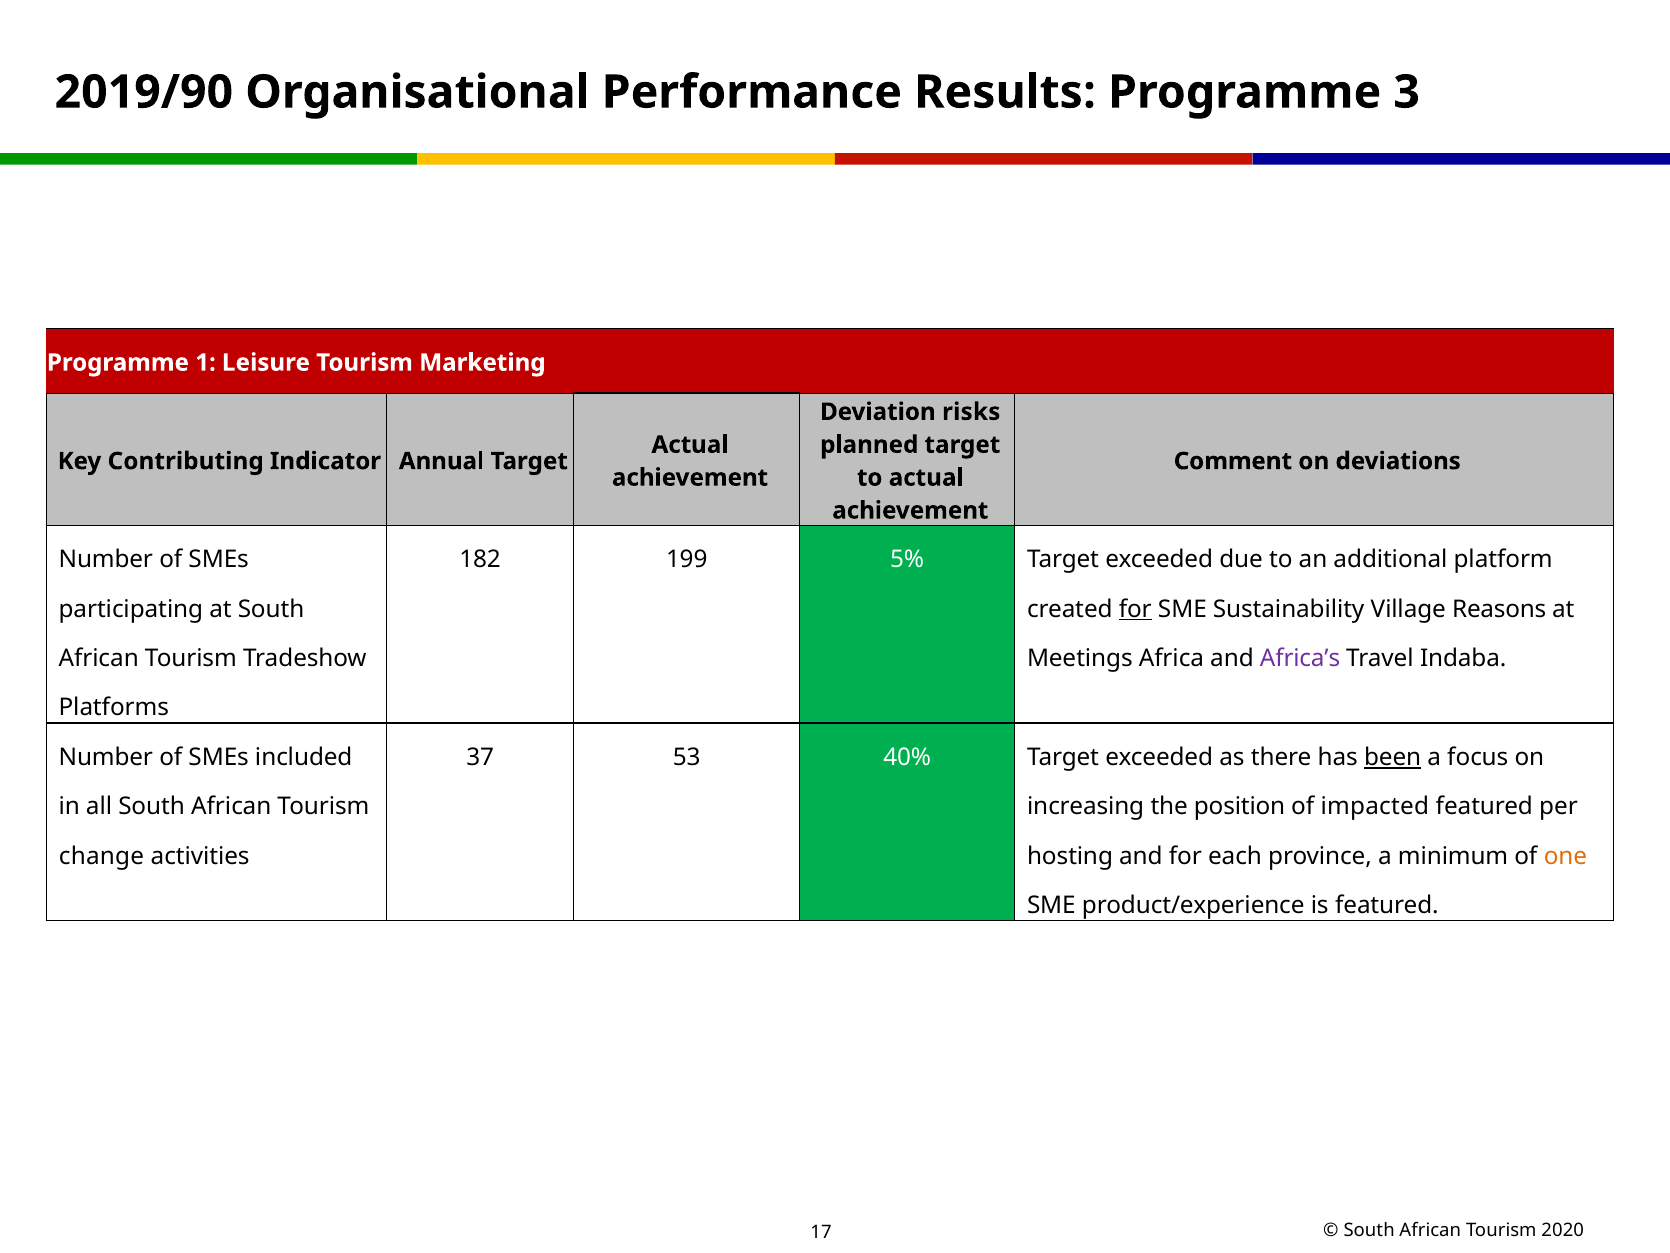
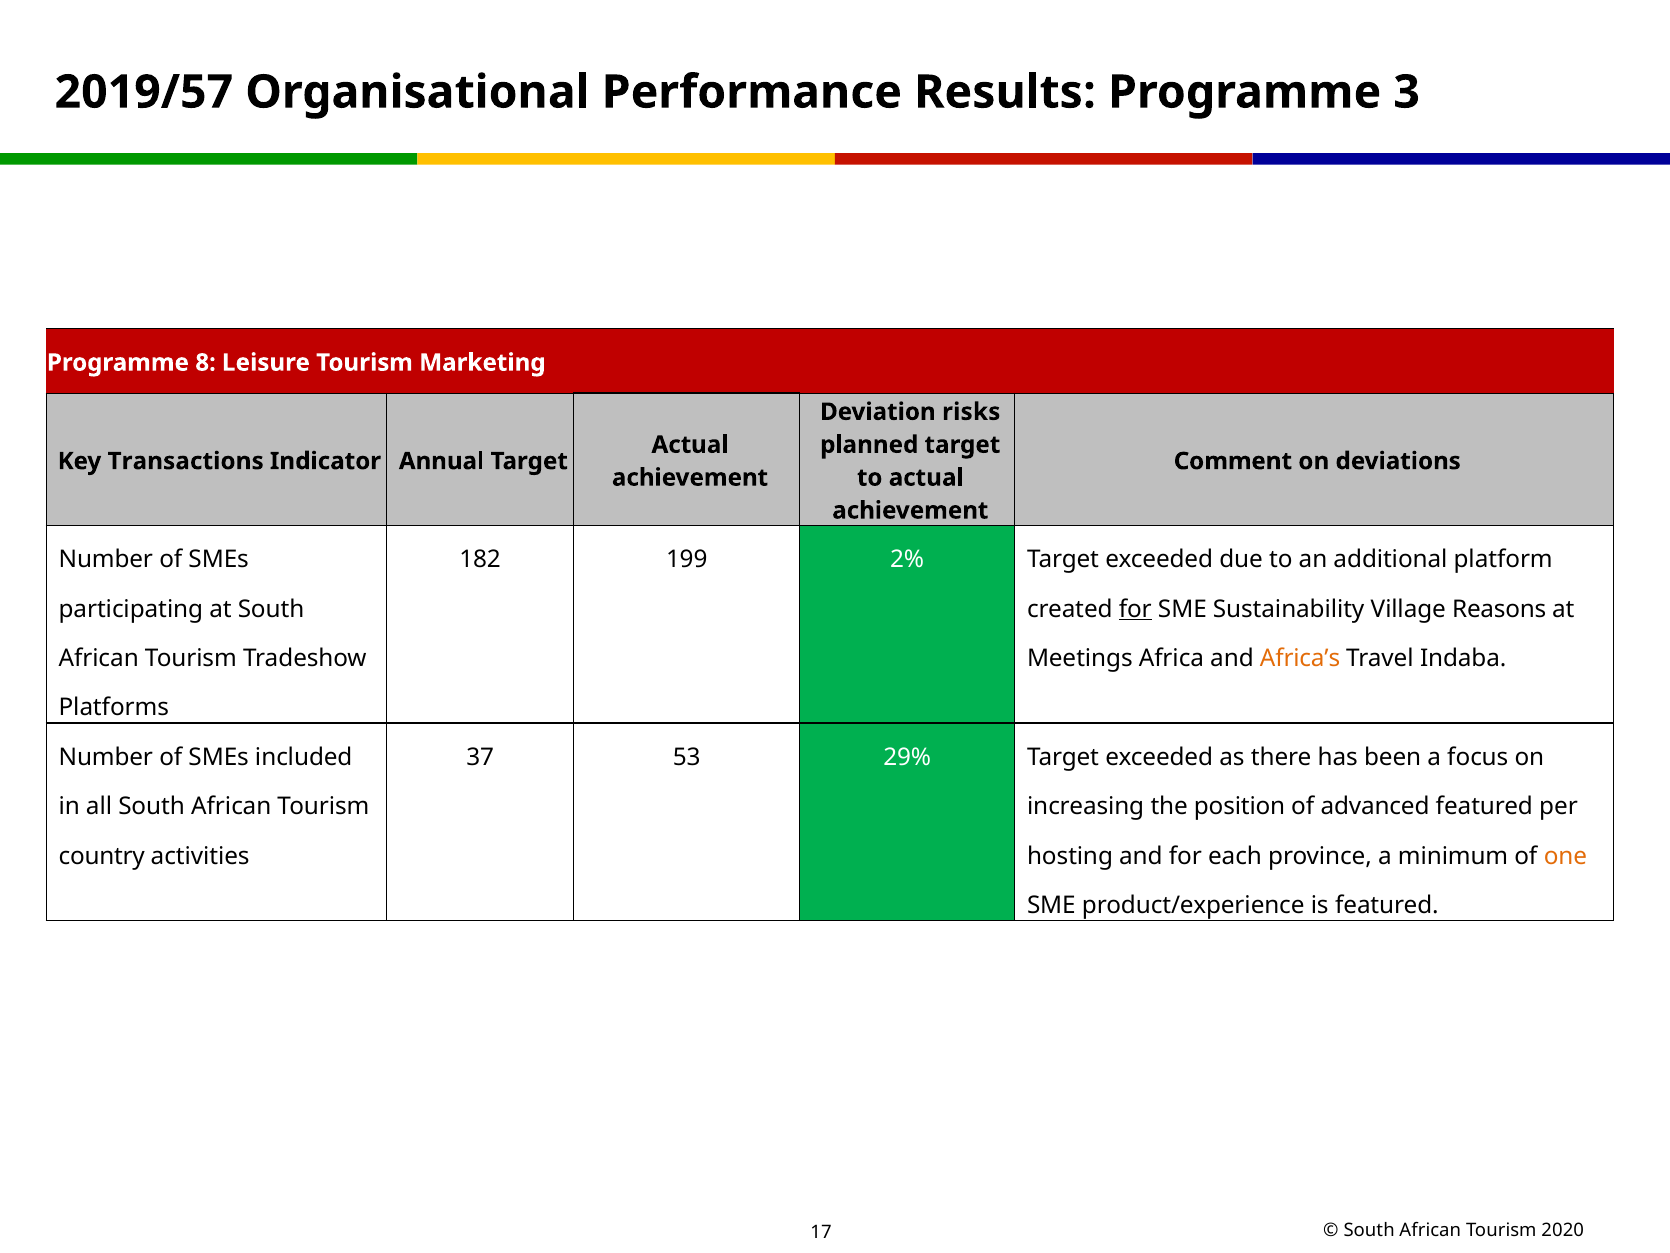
2019/90: 2019/90 -> 2019/57 (144, 92)
1: 1 -> 8 (206, 363)
Contributing: Contributing -> Transactions (186, 461)
5%: 5% -> 2% (907, 560)
Africa’s colour: purple -> orange (1300, 658)
40%: 40% -> 29% (907, 757)
been underline: present -> none (1393, 757)
impacted: impacted -> advanced (1375, 806)
change: change -> country (102, 856)
